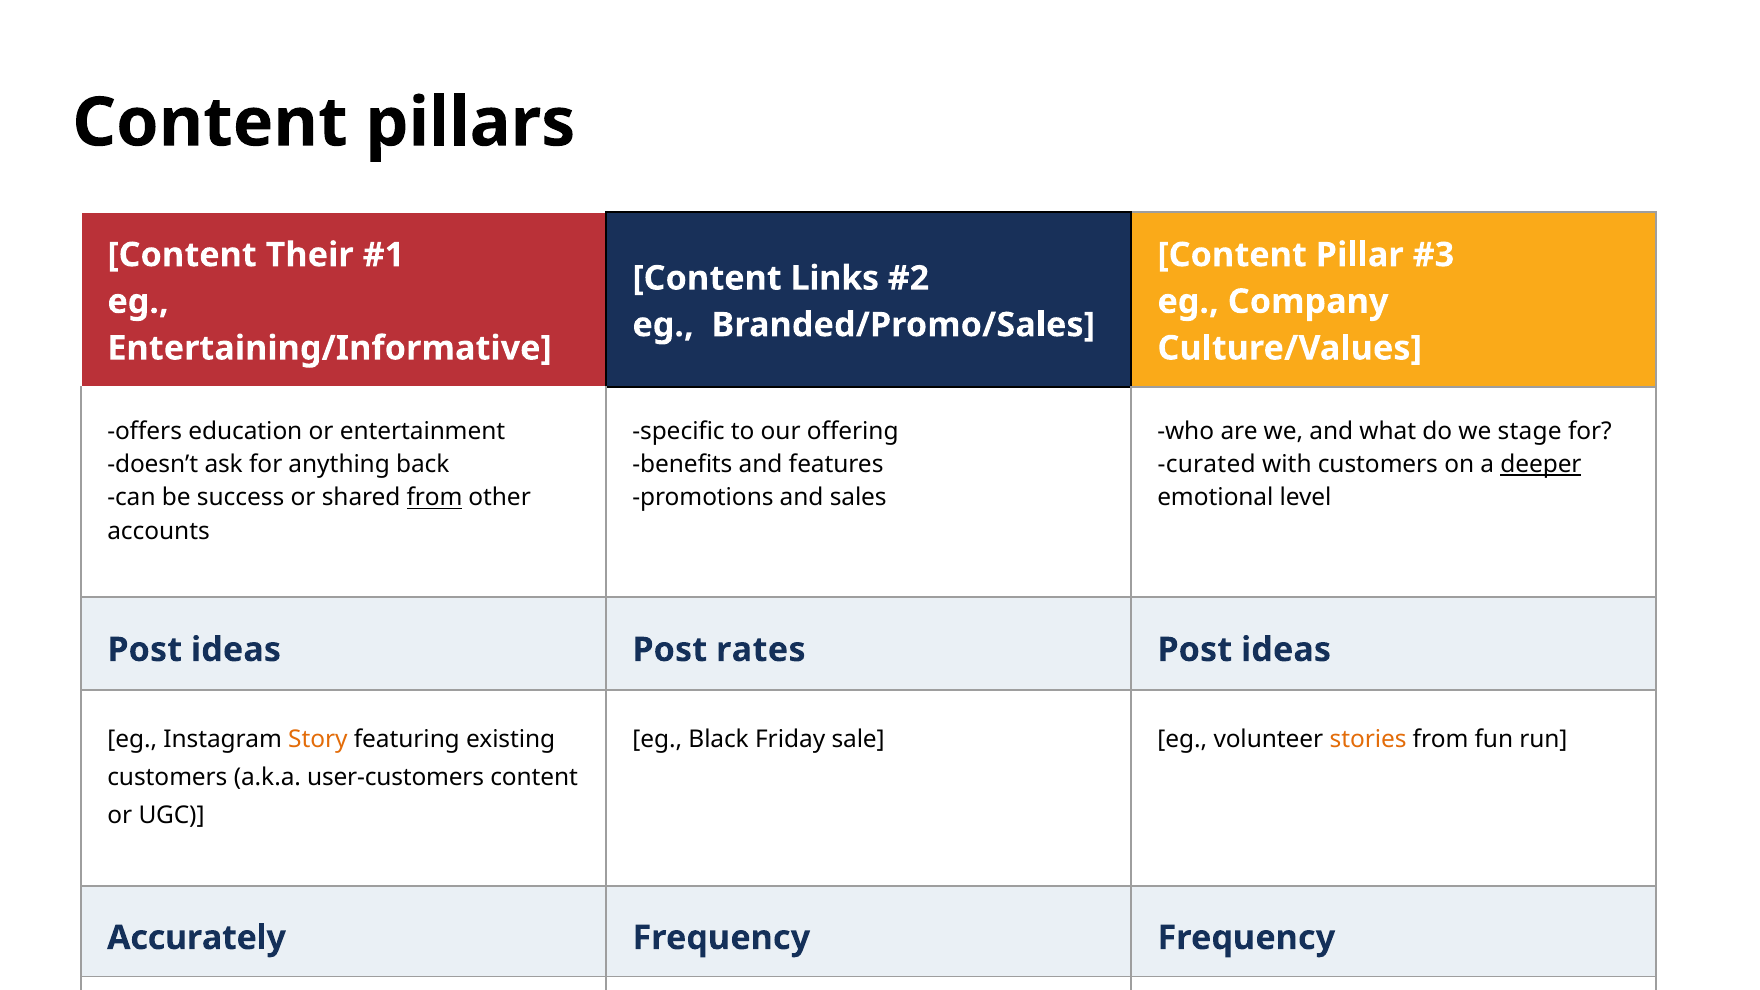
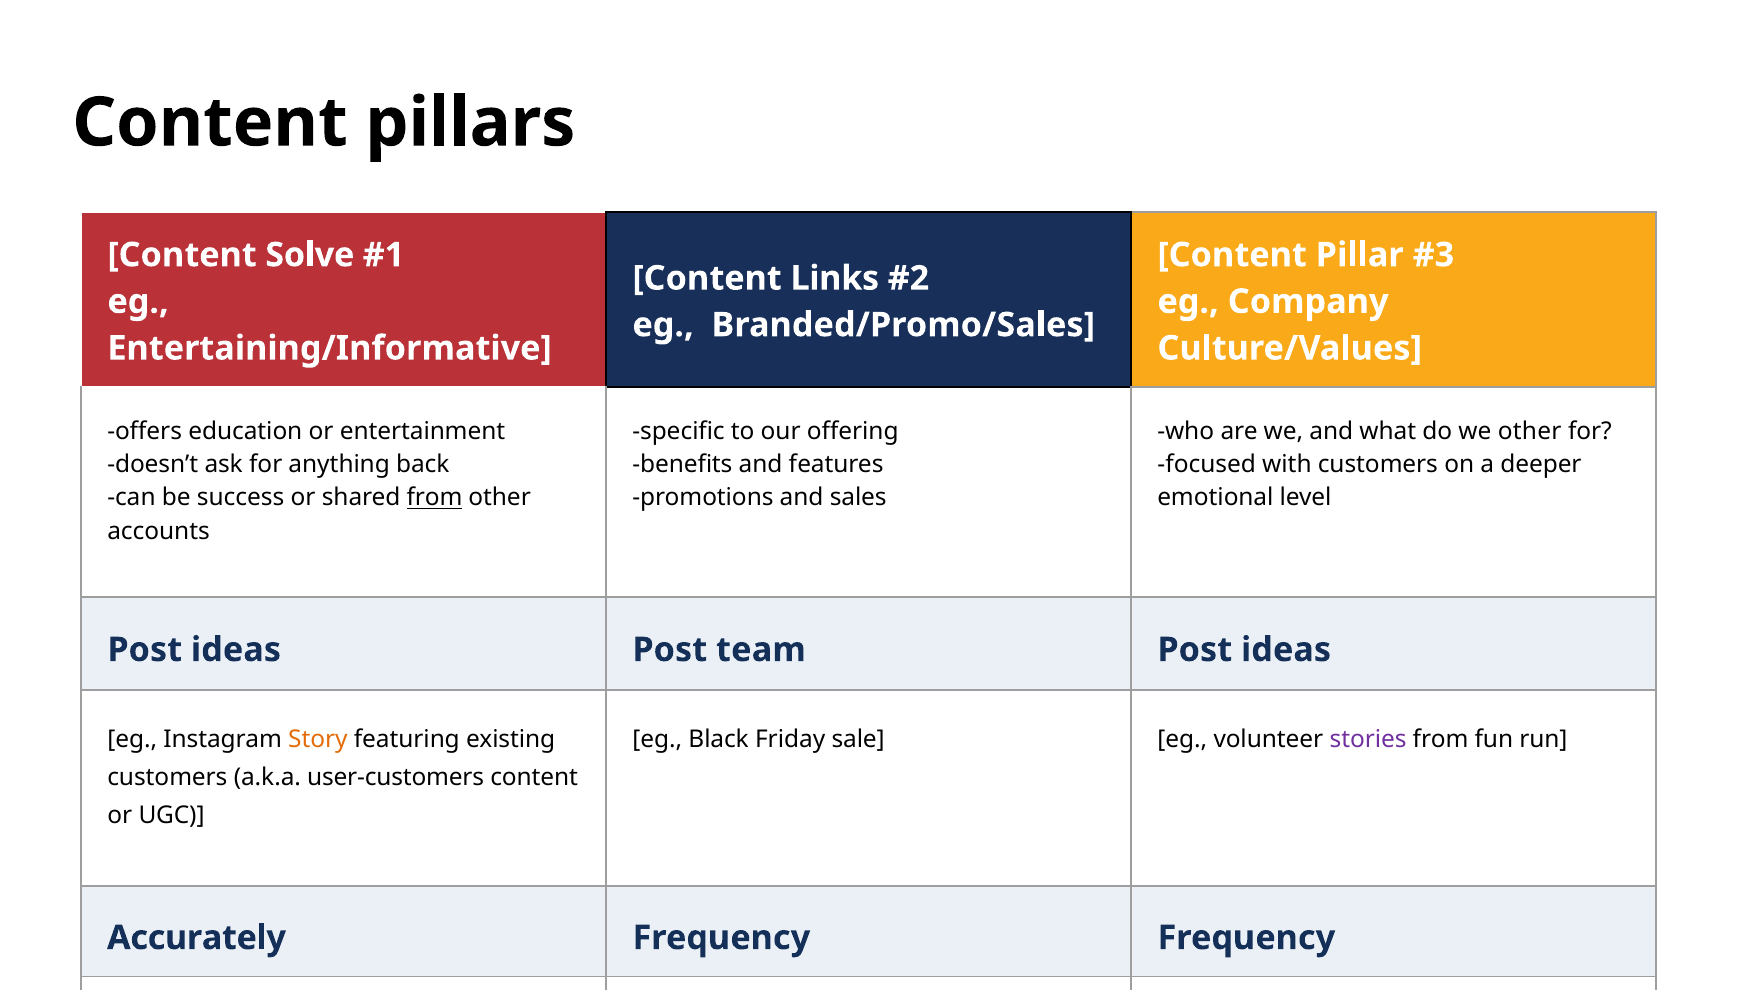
Their: Their -> Solve (310, 255)
we stage: stage -> other (1530, 432)
curated: curated -> focused (1207, 465)
deeper underline: present -> none (1541, 465)
rates: rates -> team (761, 650)
stories colour: orange -> purple (1368, 739)
